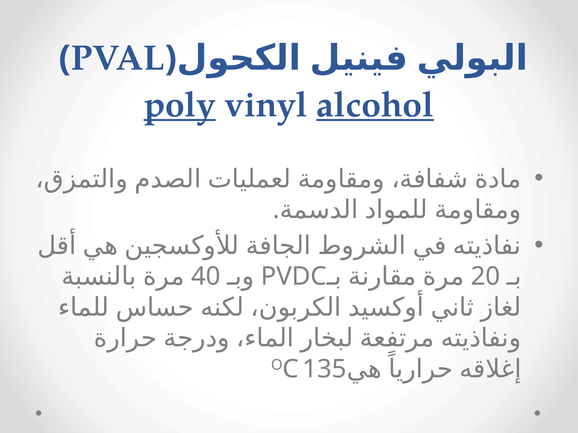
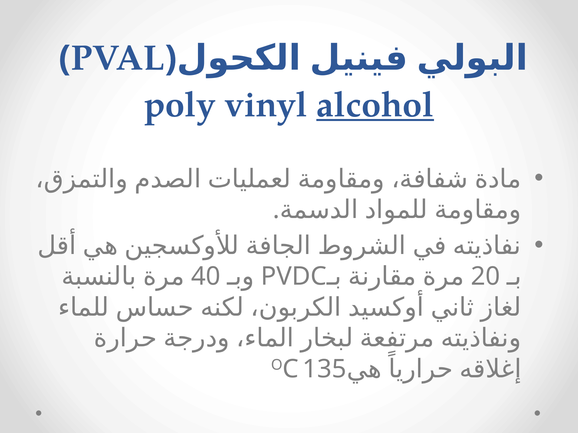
poly underline: present -> none (180, 105)
